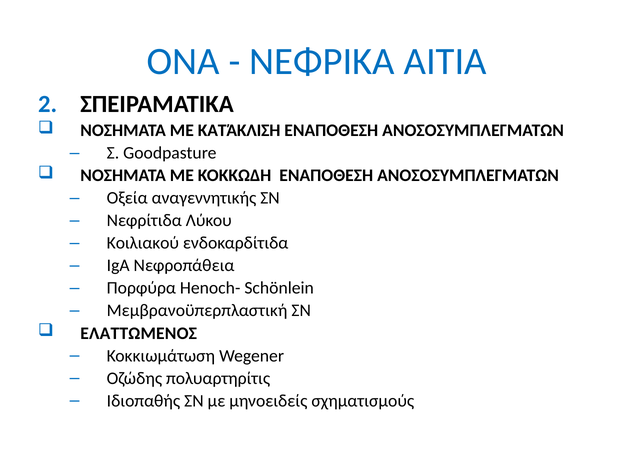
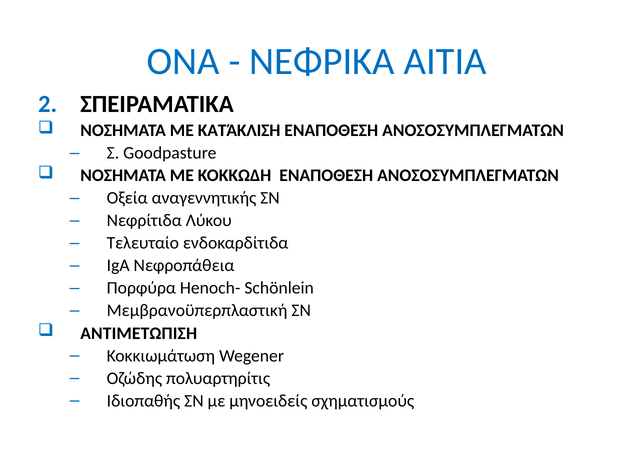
Κοιλιακού: Κοιλιακού -> Τελευταίο (143, 243)
ΕΛΑΤΤΩΜΕΝΟΣ: ΕΛΑΤΤΩΜΕΝΟΣ -> ΑΝΤΙΜΕΤΩΠΙΣΗ (139, 334)
